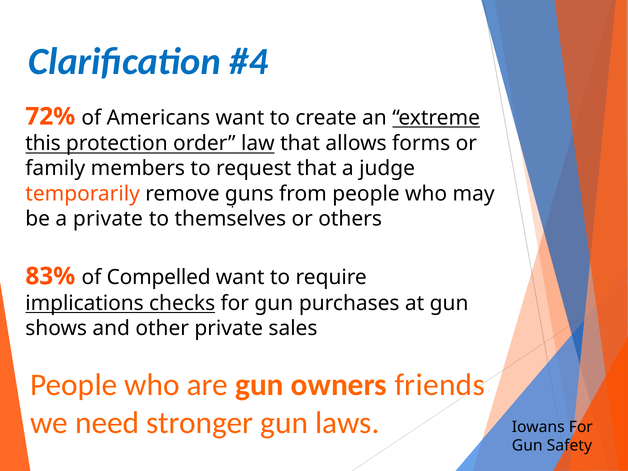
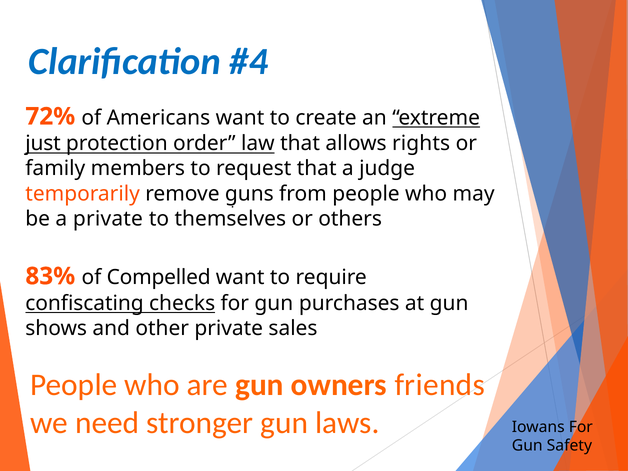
this: this -> just (43, 143)
forms: forms -> rights (421, 143)
implications: implications -> confiscating (85, 303)
